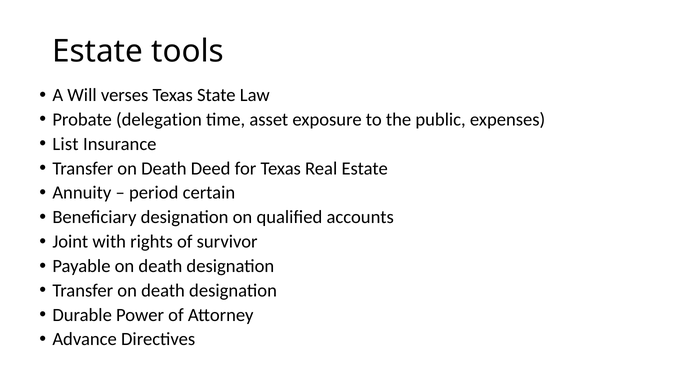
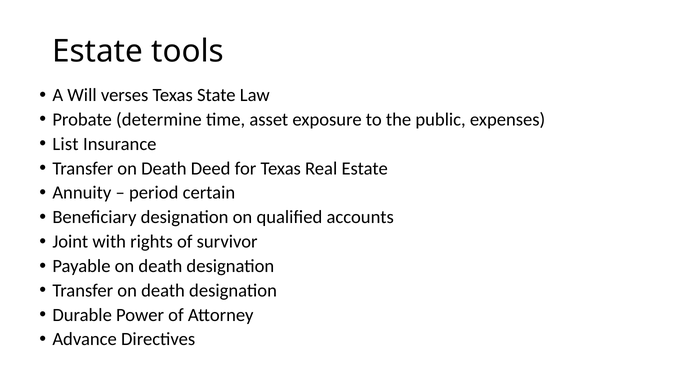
delegation: delegation -> determine (159, 119)
